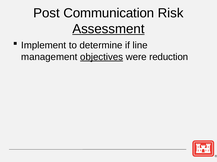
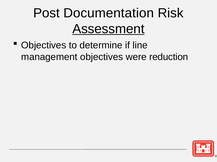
Communication: Communication -> Documentation (109, 13)
Implement: Implement -> Objectives (44, 46)
objectives underline: present -> none (102, 57)
